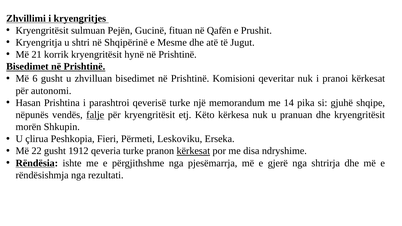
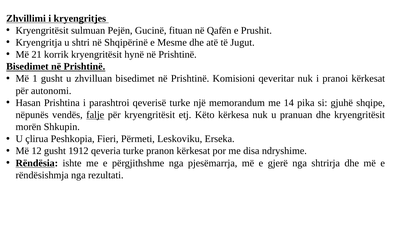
6: 6 -> 1 (35, 79)
22: 22 -> 12 (37, 151)
kërkesat underline: present -> none (193, 151)
